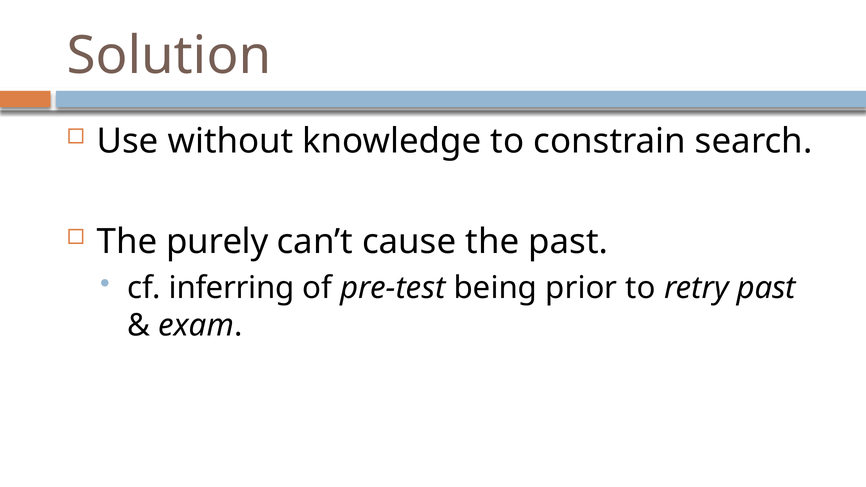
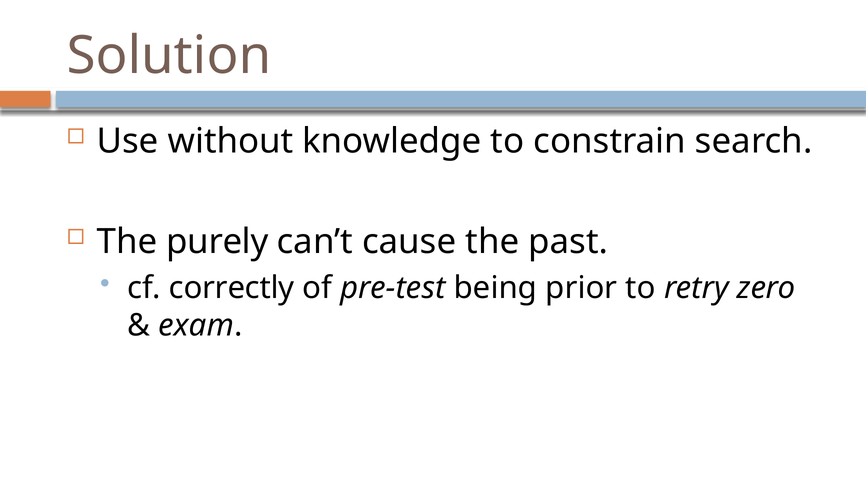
inferring: inferring -> correctly (232, 288)
retry past: past -> zero (766, 288)
